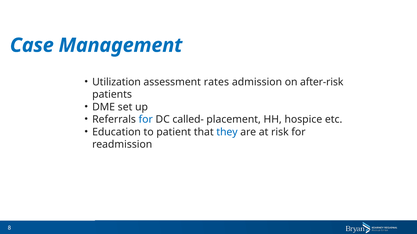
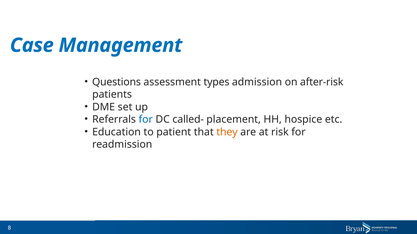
Utilization: Utilization -> Questions (117, 82)
rates: rates -> types (217, 82)
they colour: blue -> orange (227, 132)
